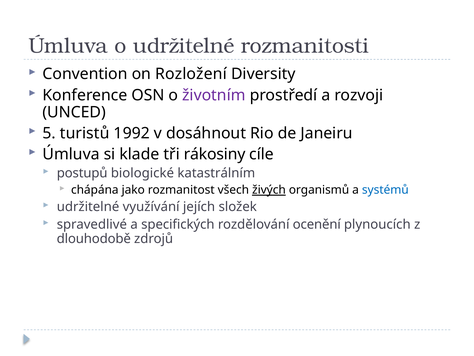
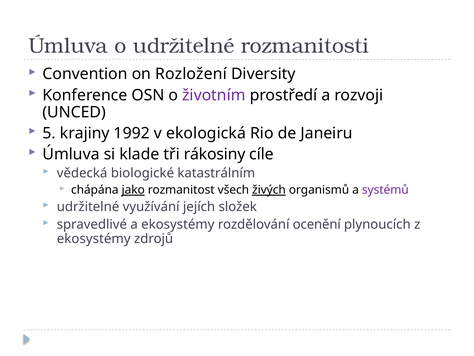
turistů: turistů -> krajiny (85, 133)
dosáhnout: dosáhnout -> ekologická (206, 133)
postupů: postupů -> vědecká (82, 173)
jako underline: none -> present (133, 190)
systémů colour: blue -> purple (385, 190)
a specifických: specifických -> ekosystémy (178, 224)
dlouhodobě: dlouhodobě -> ekosystémy (94, 238)
